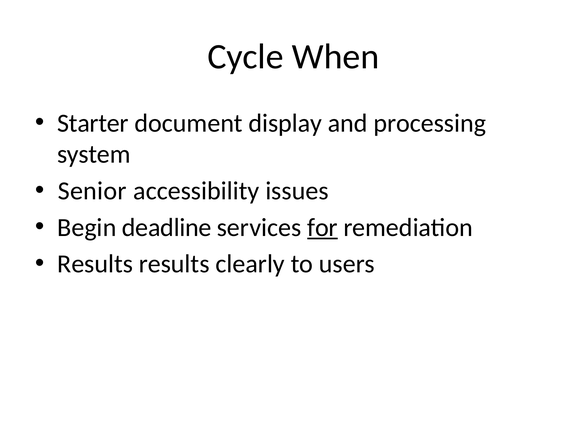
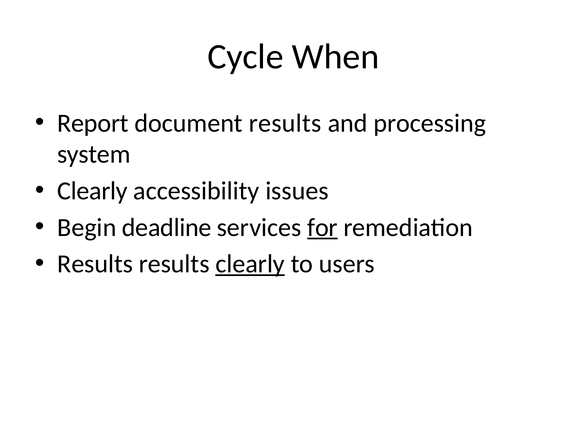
Starter: Starter -> Report (93, 123)
document display: display -> results (285, 123)
Senior: Senior -> Clearly (92, 191)
clearly underline: none -> present (250, 264)
